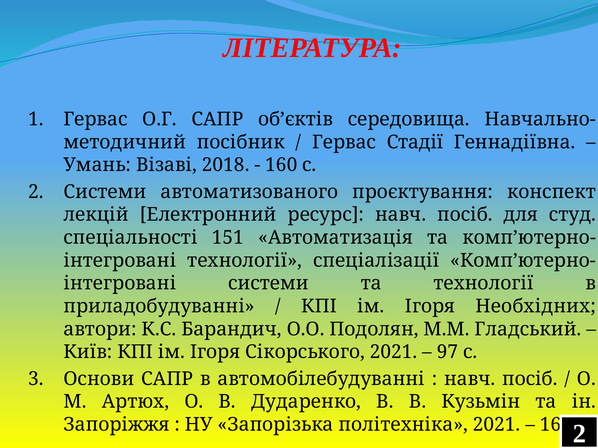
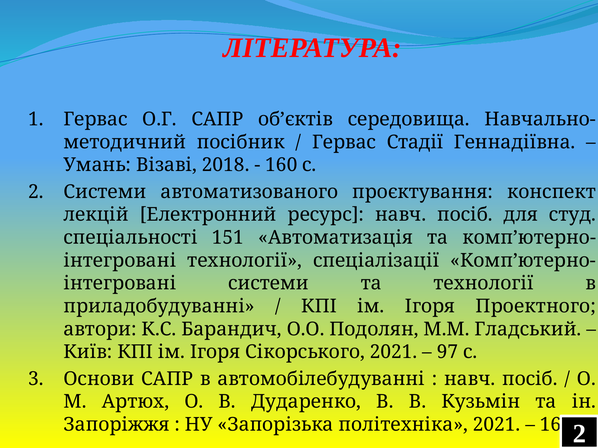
Необхідних: Необхідних -> Проектного (536, 307)
